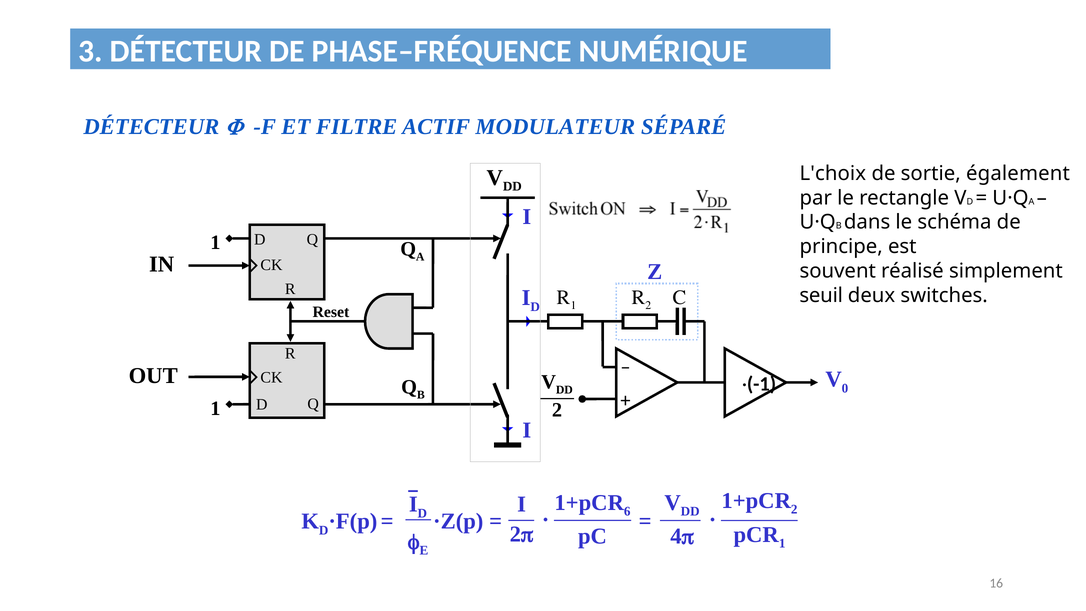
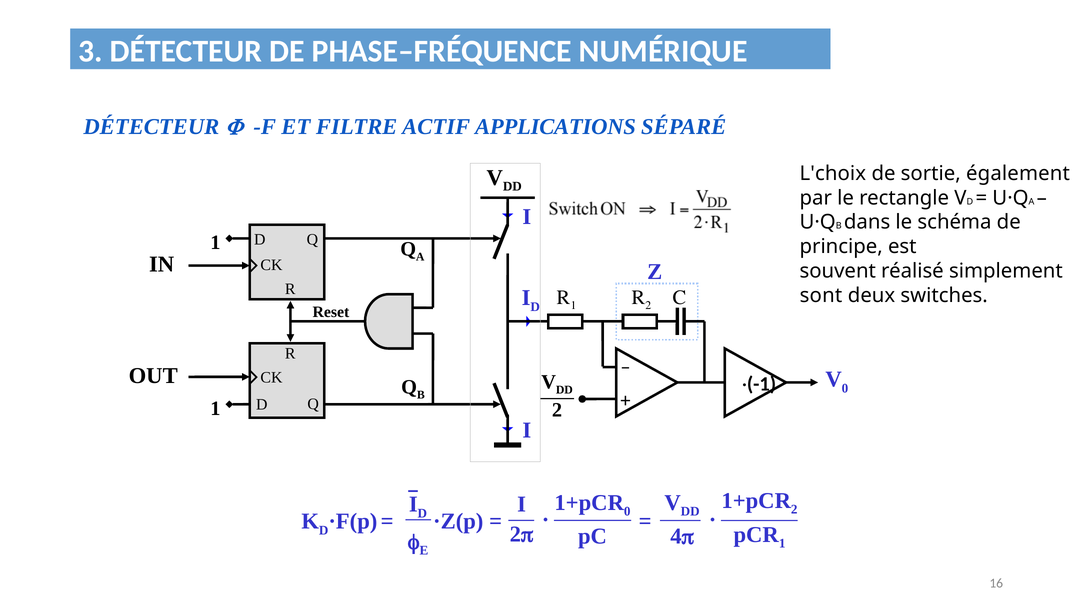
MODULATEUR: MODULATEUR -> APPLICATIONS (556, 127)
seuil: seuil -> sont (821, 296)
6: 6 -> 0 (627, 511)
